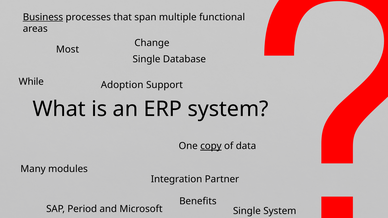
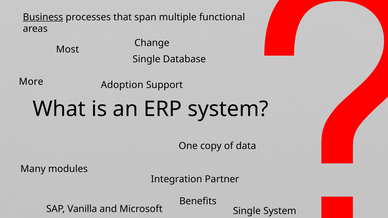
While: While -> More (31, 82)
copy underline: present -> none (211, 146)
Period: Period -> Vanilla (82, 209)
